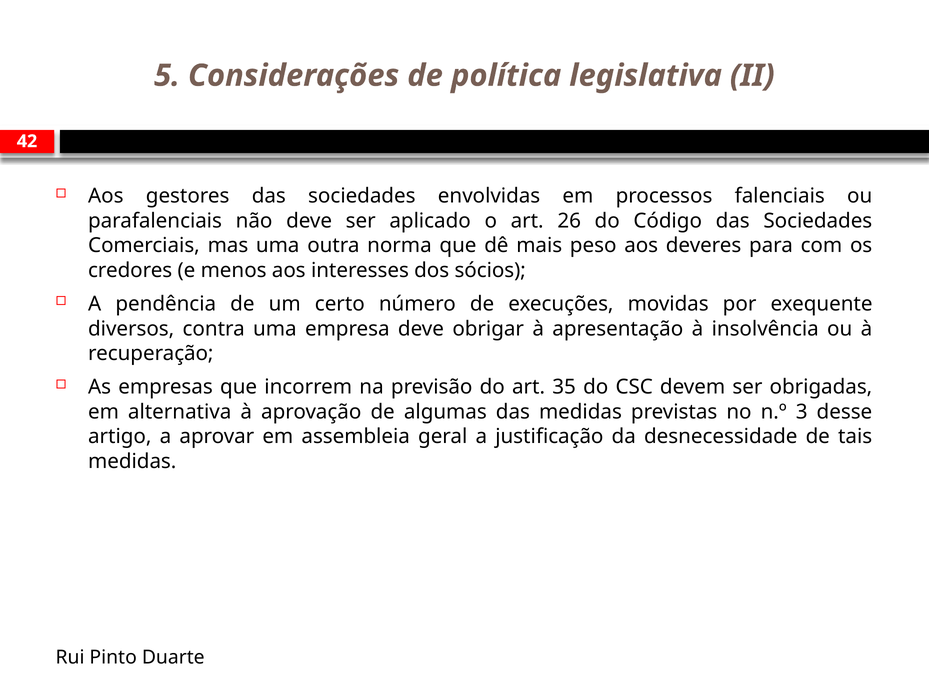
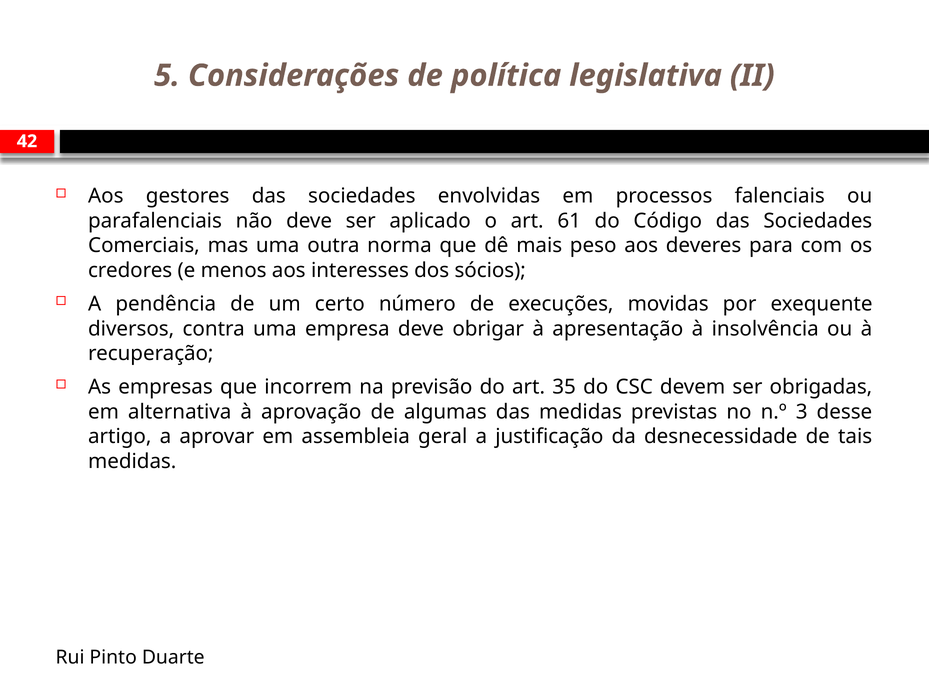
26: 26 -> 61 (569, 221)
